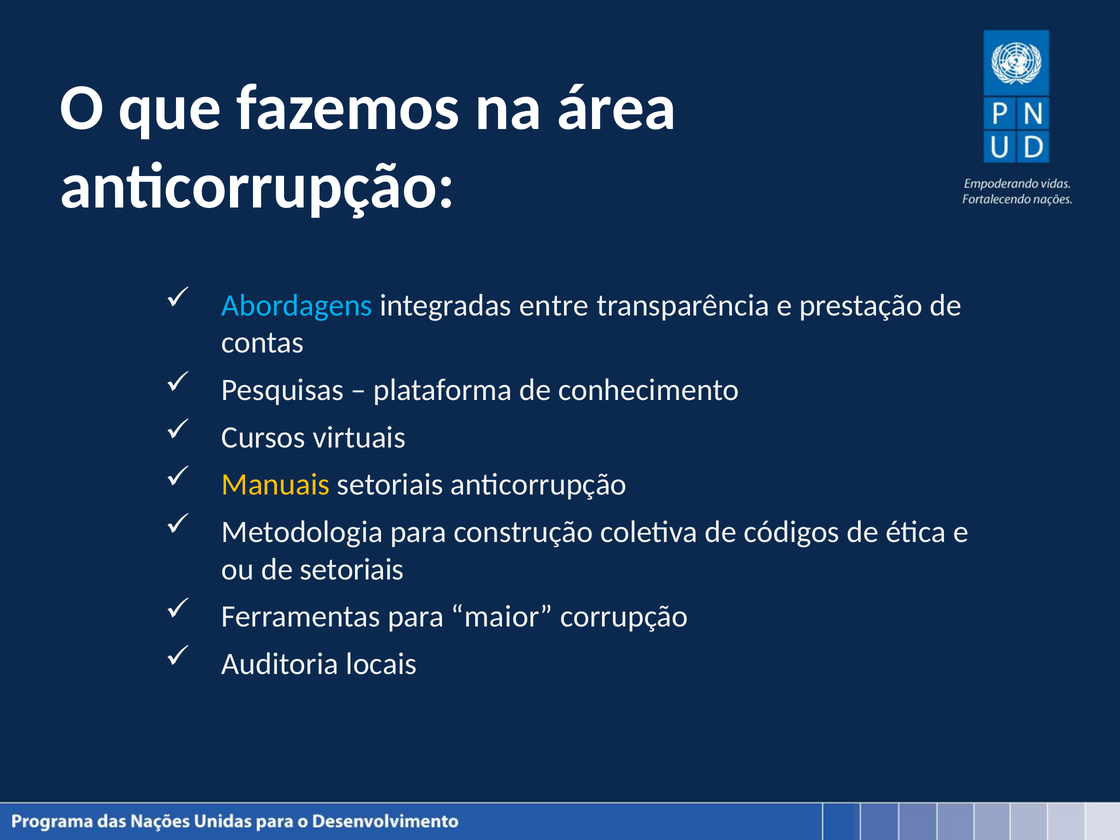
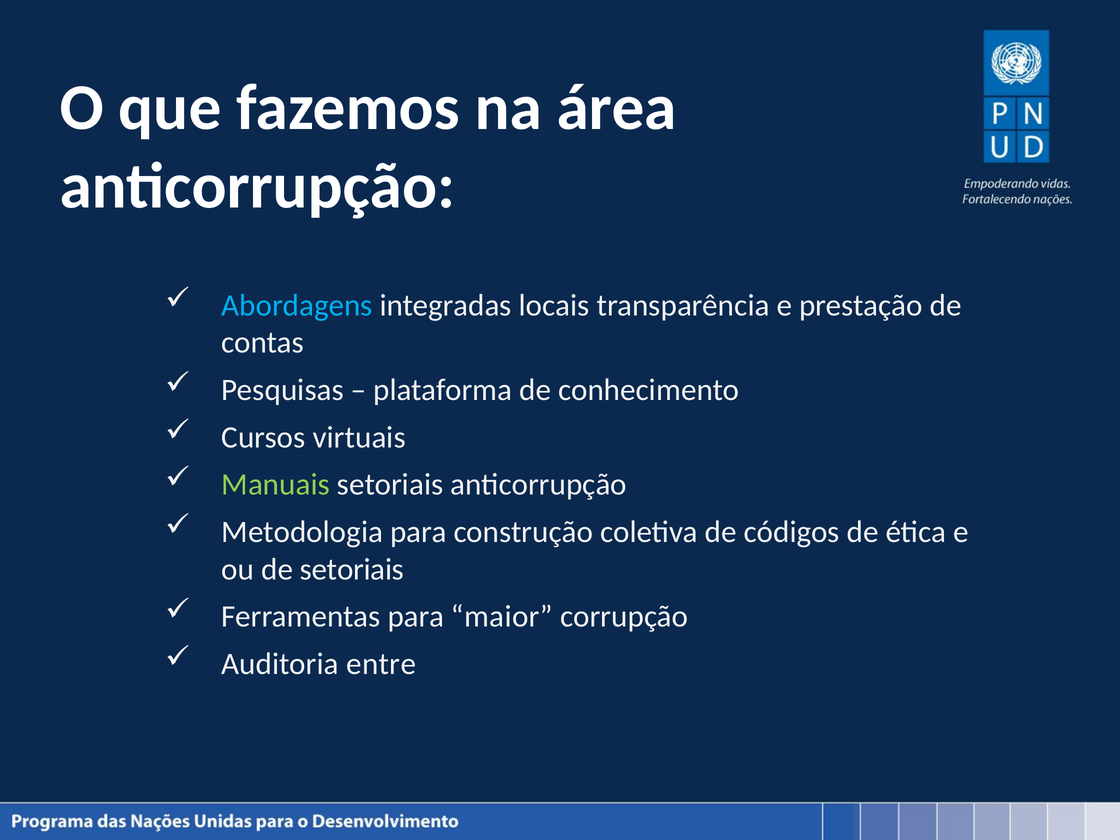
entre: entre -> locais (554, 305)
Manuais colour: yellow -> light green (276, 485)
locais: locais -> entre (381, 664)
